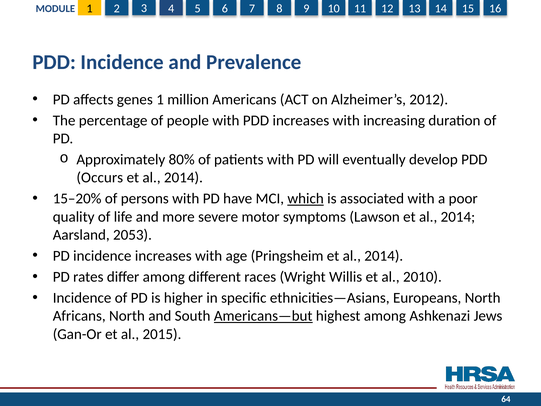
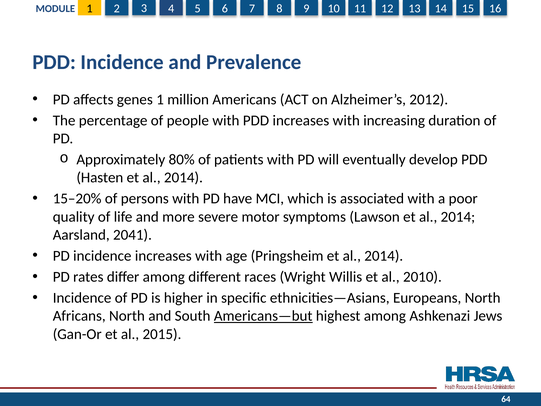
Occurs: Occurs -> Hasten (100, 178)
which underline: present -> none (306, 199)
2053: 2053 -> 2041 (132, 235)
